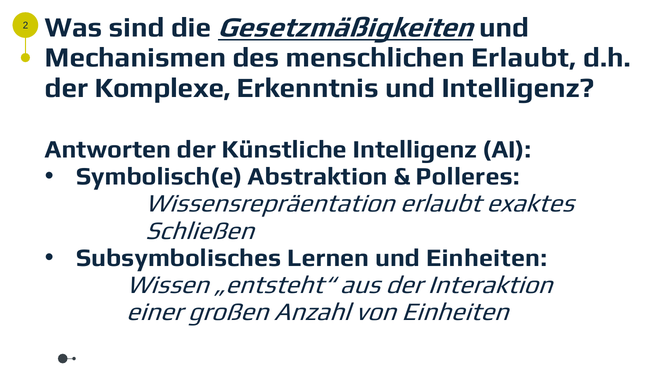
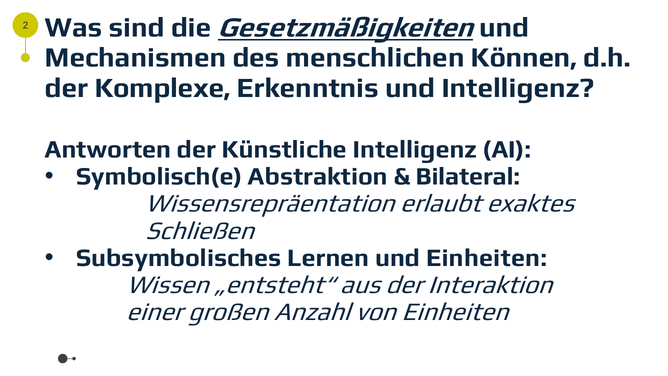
menschlichen Erlaubt: Erlaubt -> Können (524, 58)
Polleres: Polleres -> Bilateral (468, 176)
